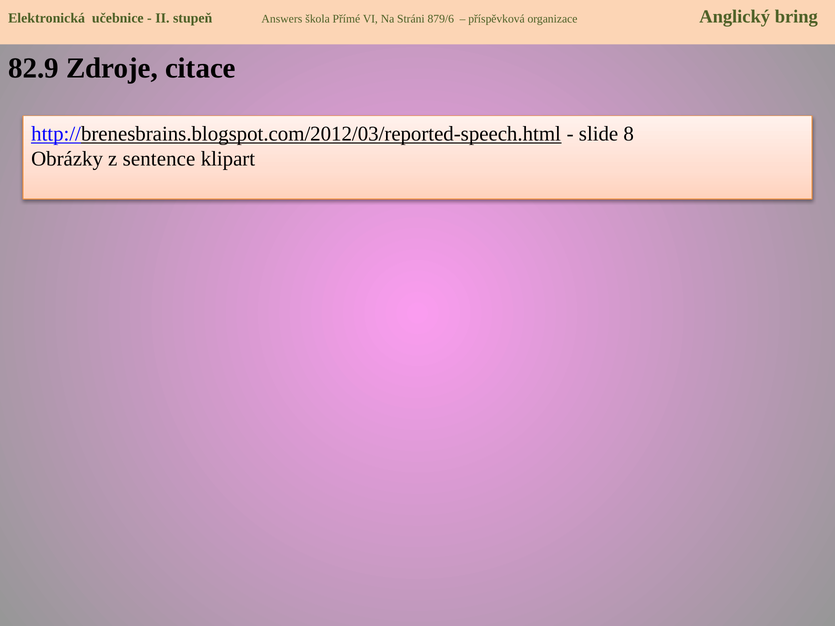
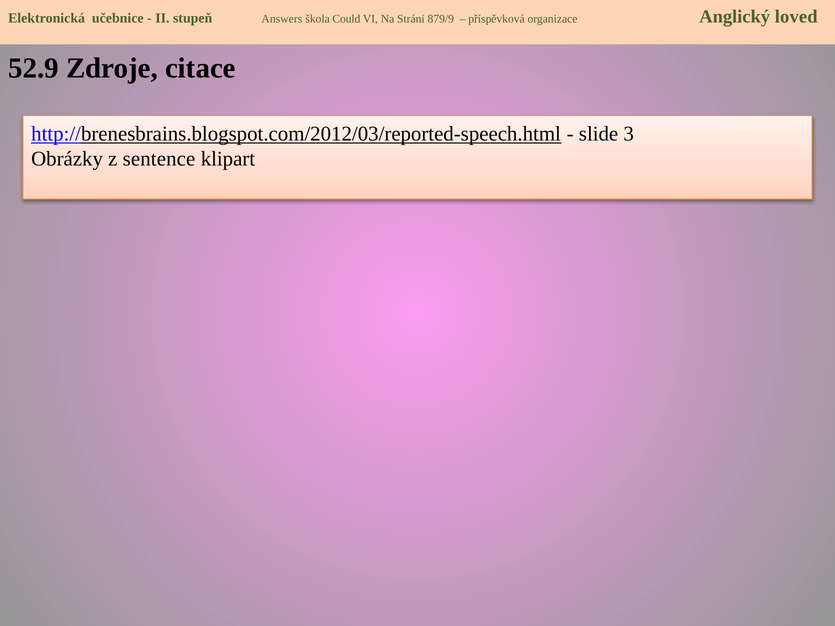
Přímé: Přímé -> Could (346, 19)
879/6: 879/6 -> 879/9 (441, 19)
bring: bring -> loved (796, 17)
82.9: 82.9 -> 52.9 (34, 68)
8: 8 -> 3 (629, 134)
